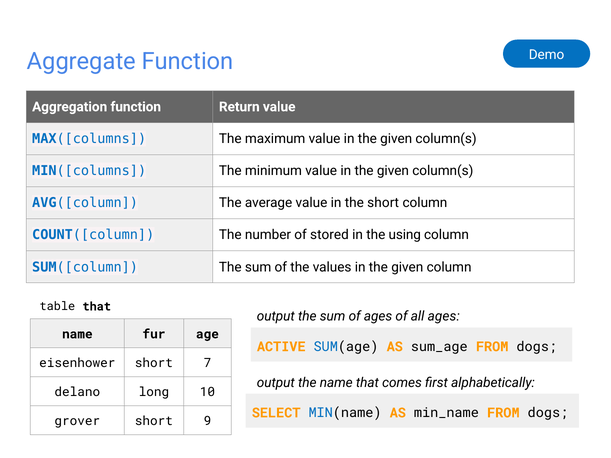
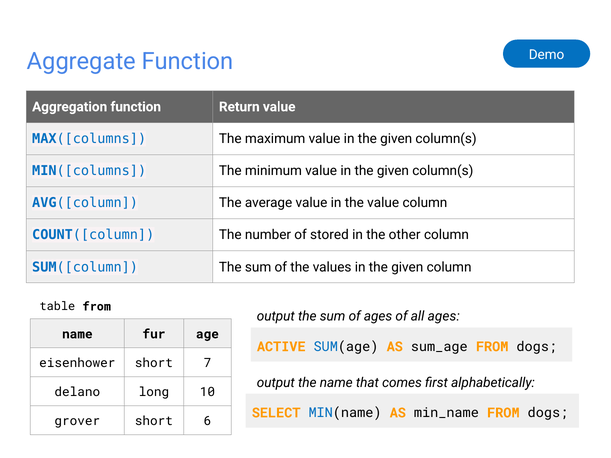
the short: short -> value (383, 203)
using: using -> other (405, 235)
table that: that -> from (97, 307)
9: 9 -> 6 (207, 421)
